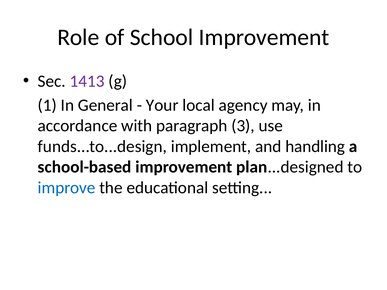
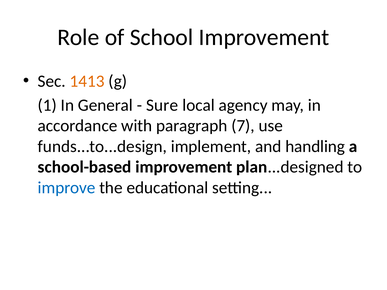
1413 colour: purple -> orange (87, 81)
Your: Your -> Sure (162, 105)
3: 3 -> 7 (243, 126)
